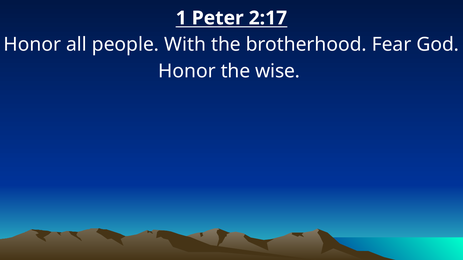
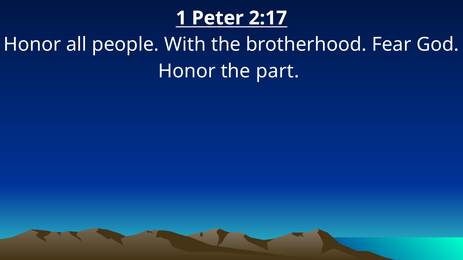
wise: wise -> part (277, 71)
